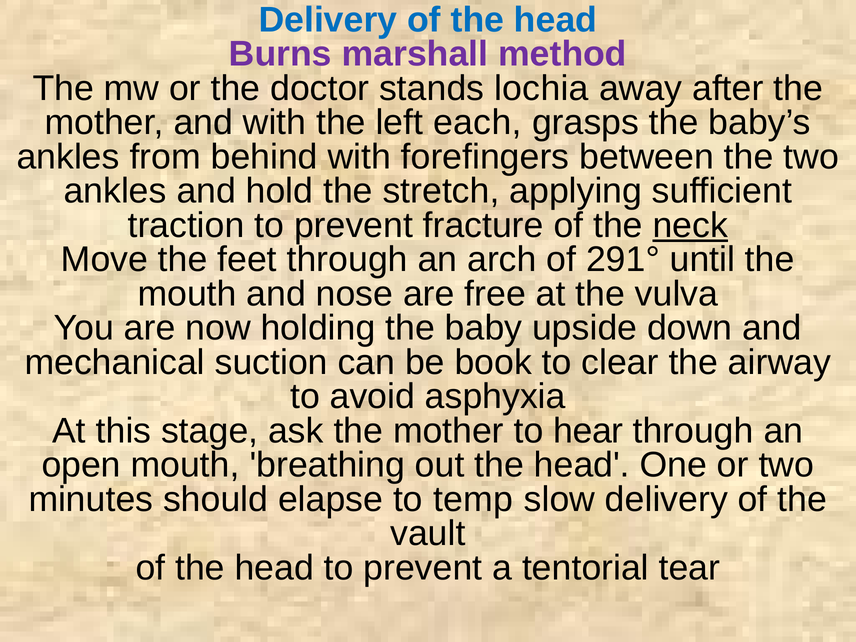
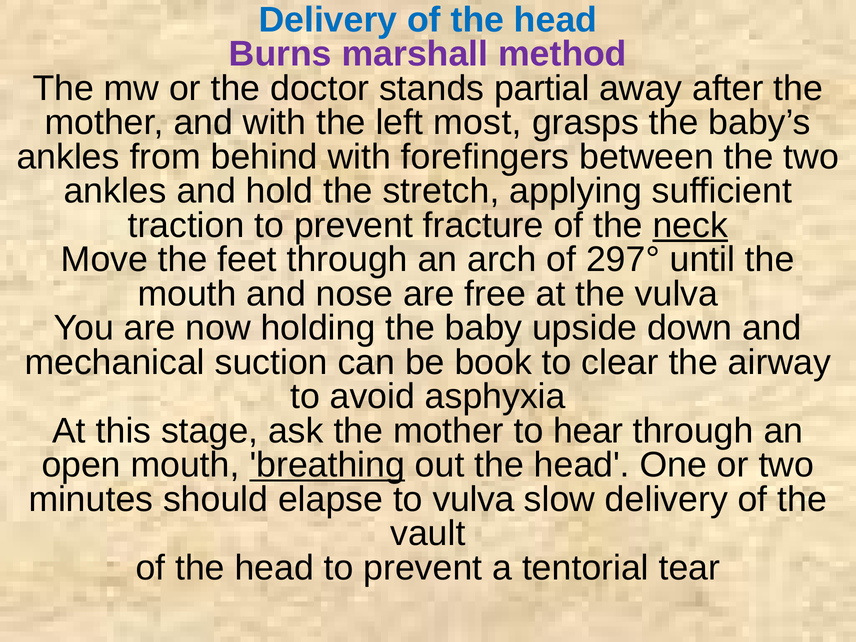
lochia: lochia -> partial (542, 88)
each: each -> most (477, 123)
291°: 291° -> 297° (623, 260)
breathing underline: none -> present (327, 465)
to temp: temp -> vulva (474, 499)
